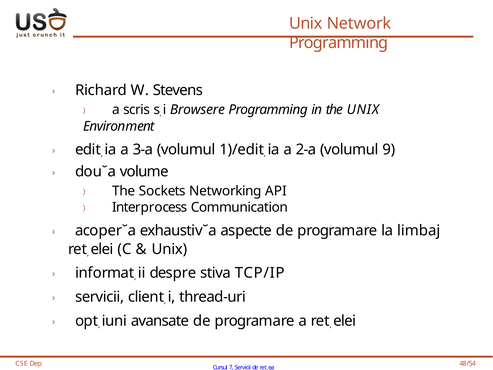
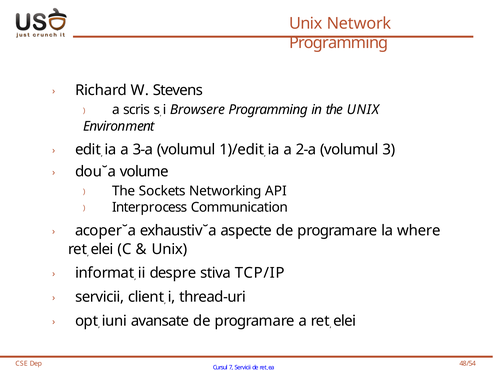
9: 9 -> 3 (389, 150)
limbaj: limbaj -> where (419, 231)
